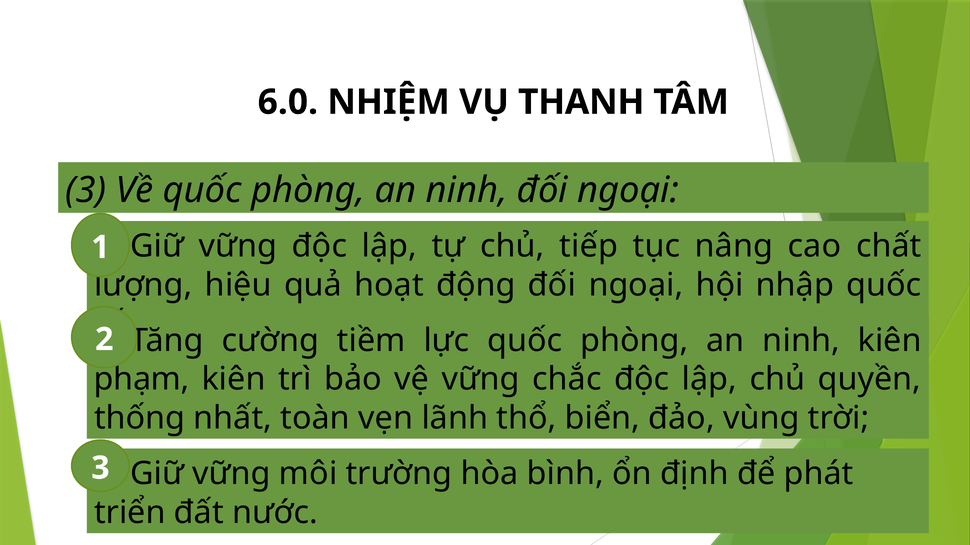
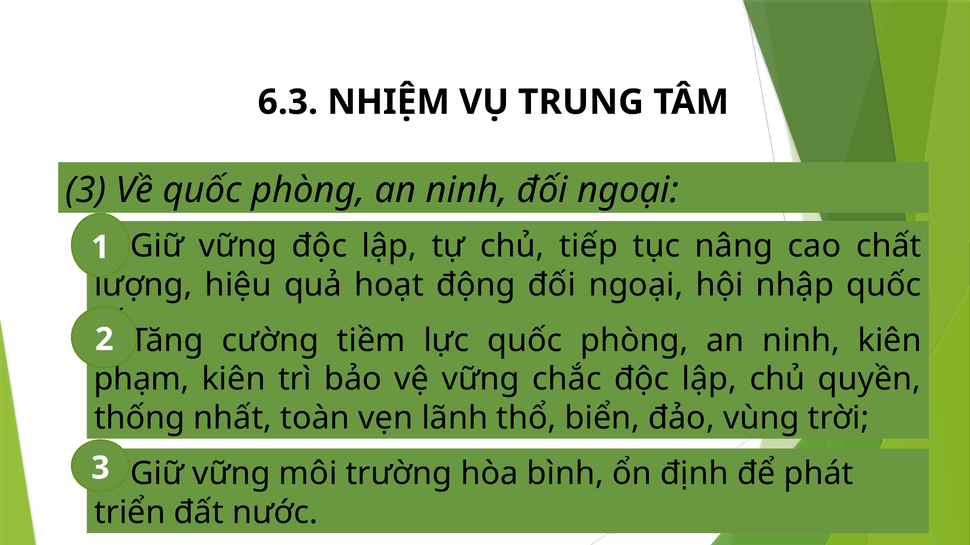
6.0: 6.0 -> 6.3 (288, 102)
THANH: THANH -> TRUNG (581, 102)
